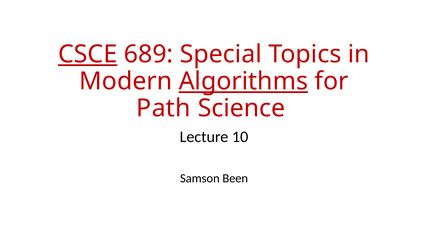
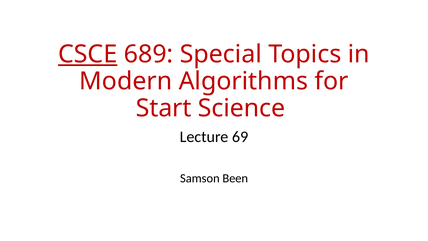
Algorithms underline: present -> none (243, 81)
Path: Path -> Start (164, 108)
10: 10 -> 69 (240, 137)
